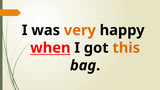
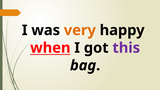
this colour: orange -> purple (126, 48)
